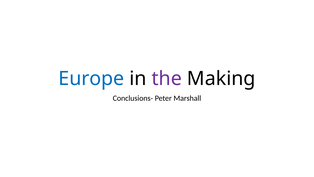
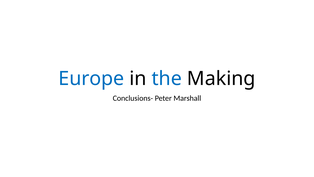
the colour: purple -> blue (167, 78)
